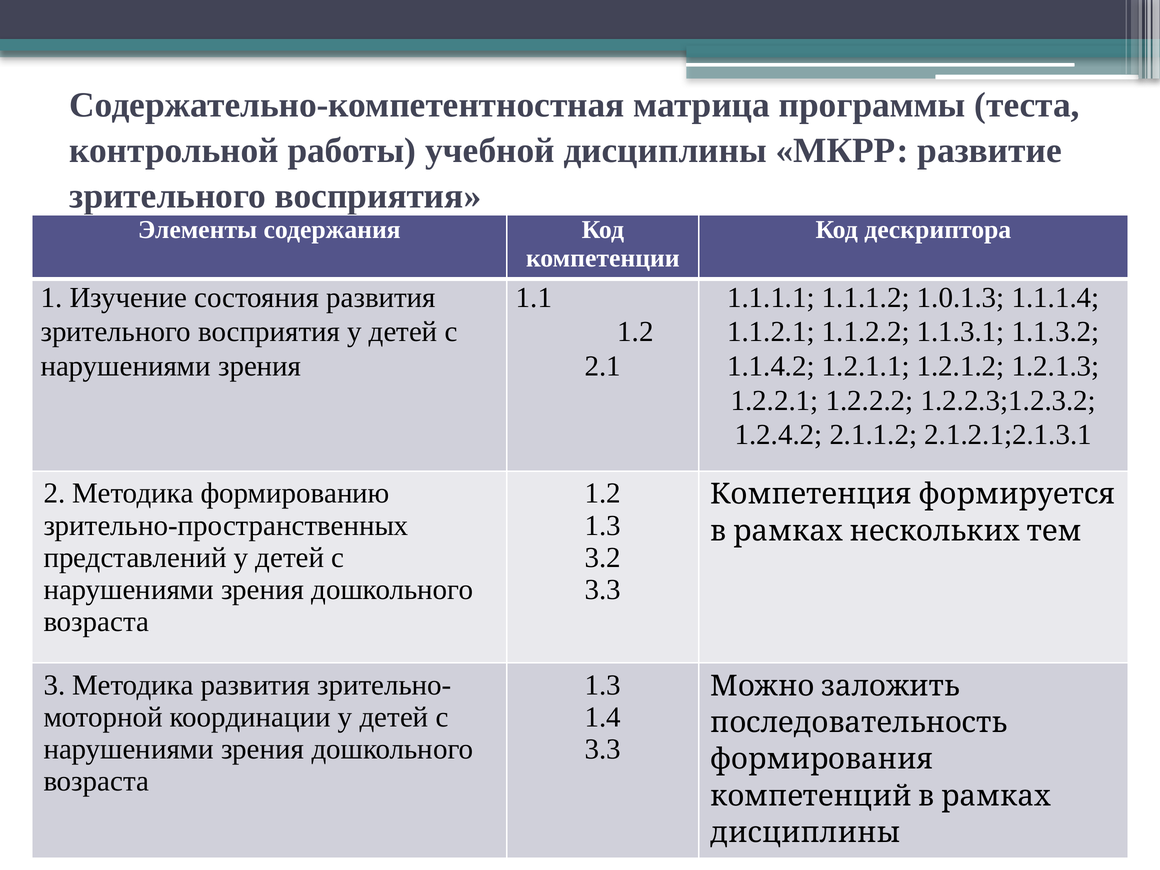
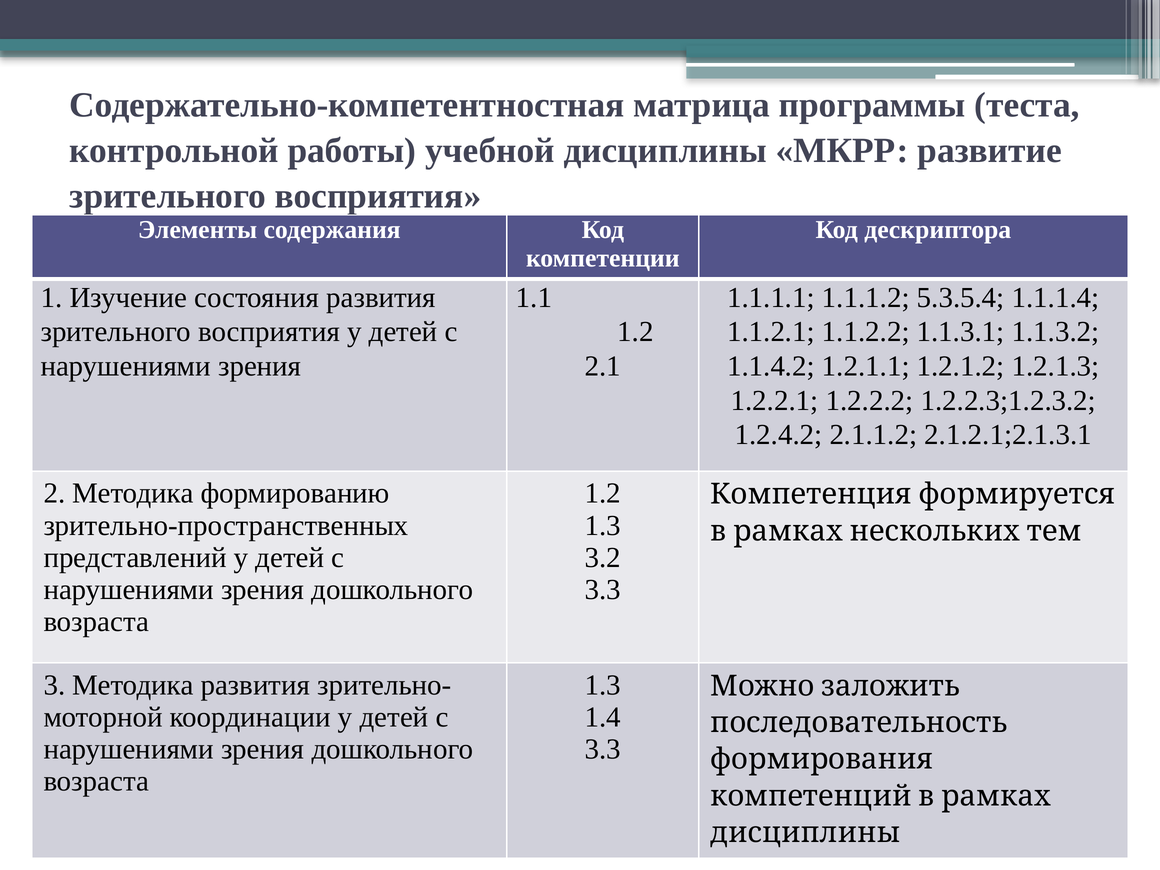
1.0.1.3: 1.0.1.3 -> 5.3.5.4 (961, 298)
